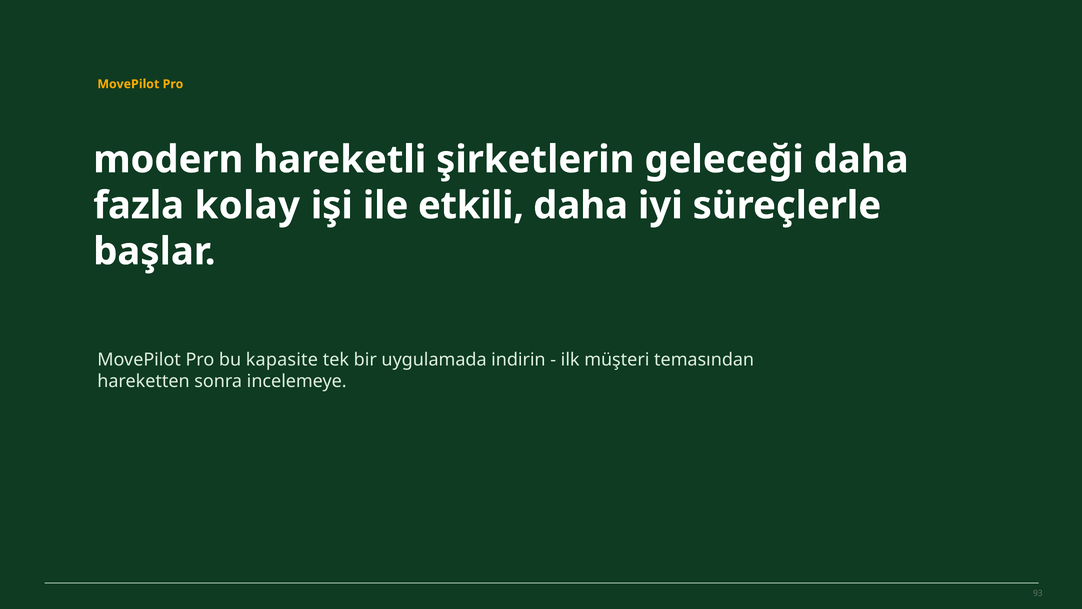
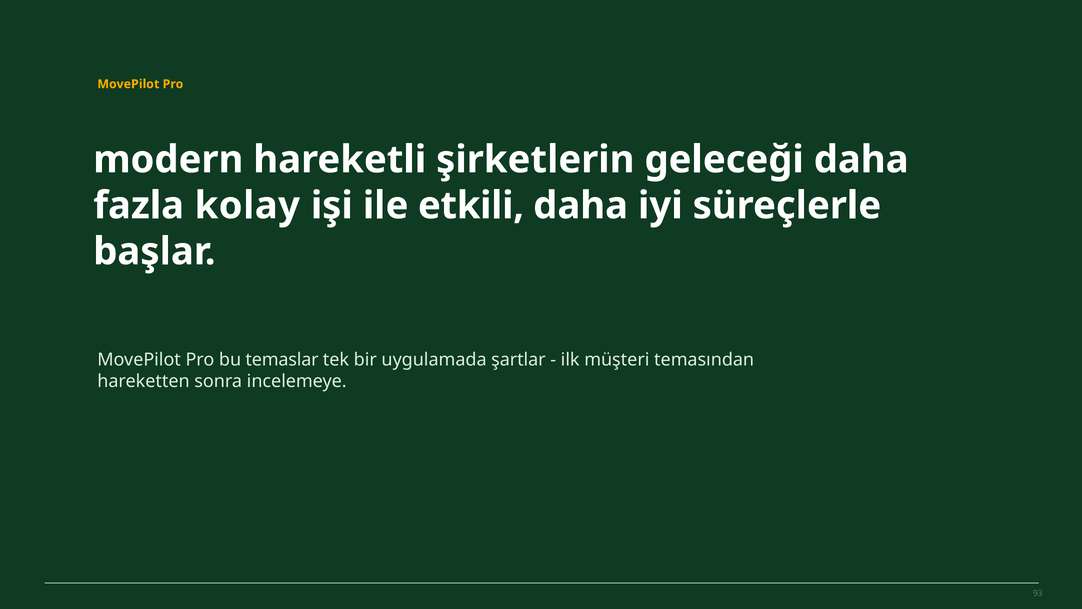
kapasite: kapasite -> temaslar (282, 360)
indirin: indirin -> şartlar (518, 360)
